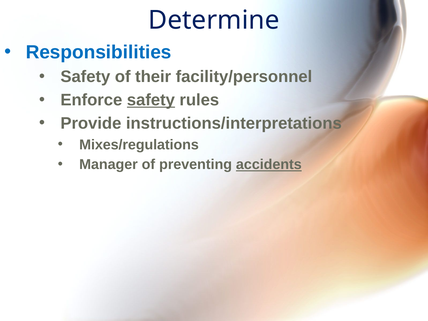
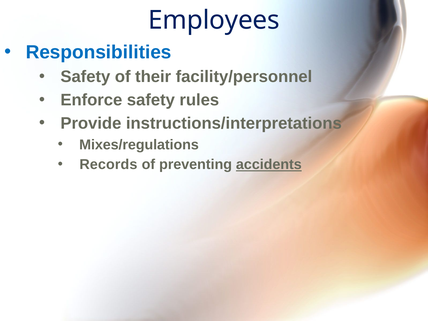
Determine: Determine -> Employees (214, 20)
safety underline: present -> none (151, 100)
Manager: Manager -> Records (108, 165)
